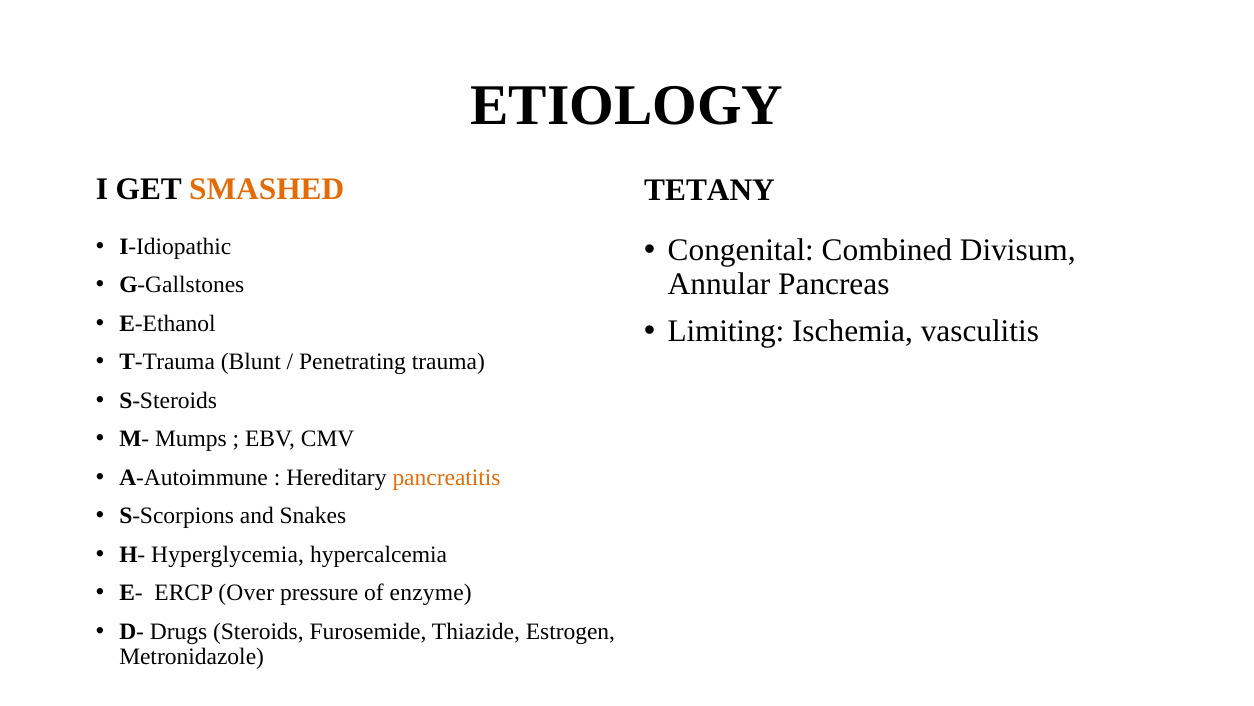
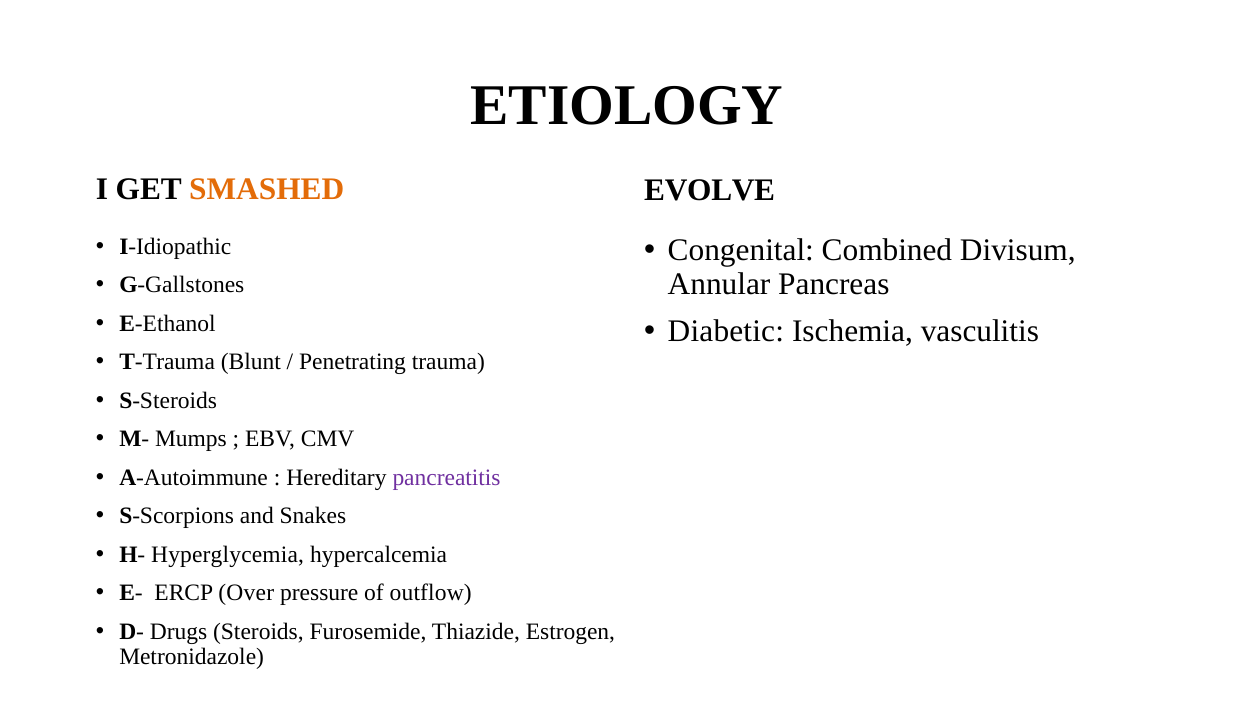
TETANY: TETANY -> EVOLVE (710, 190)
Limiting: Limiting -> Diabetic (726, 331)
pancreatitis colour: orange -> purple (447, 477)
enzyme: enzyme -> outflow (431, 592)
